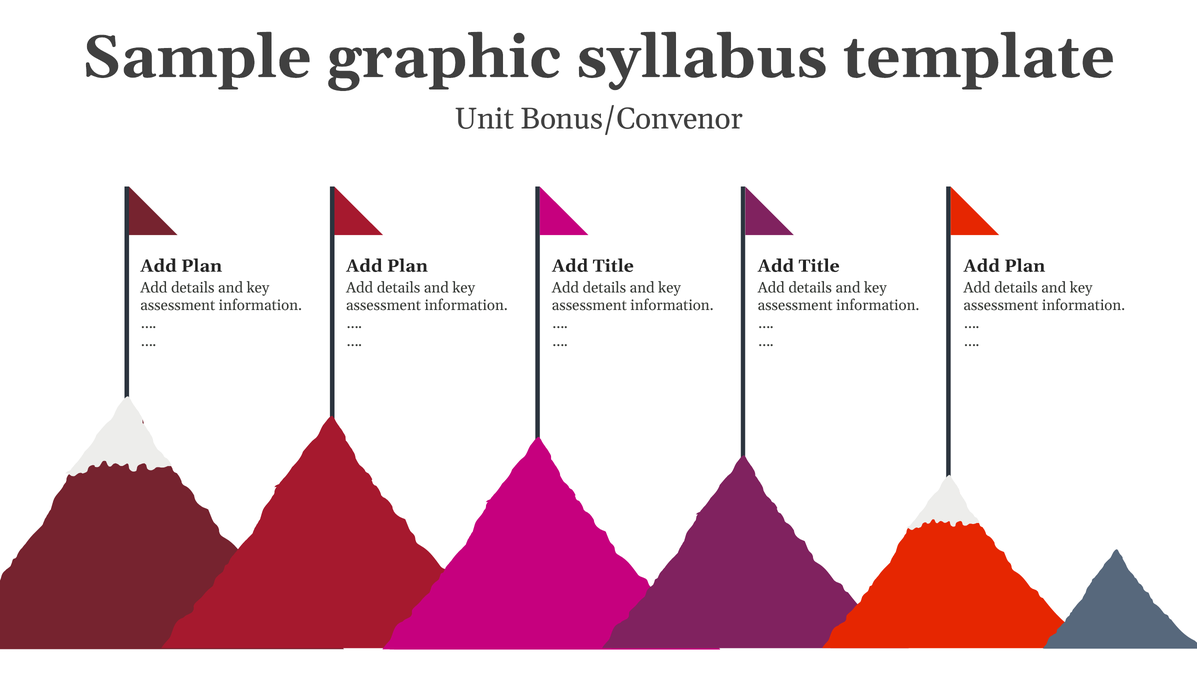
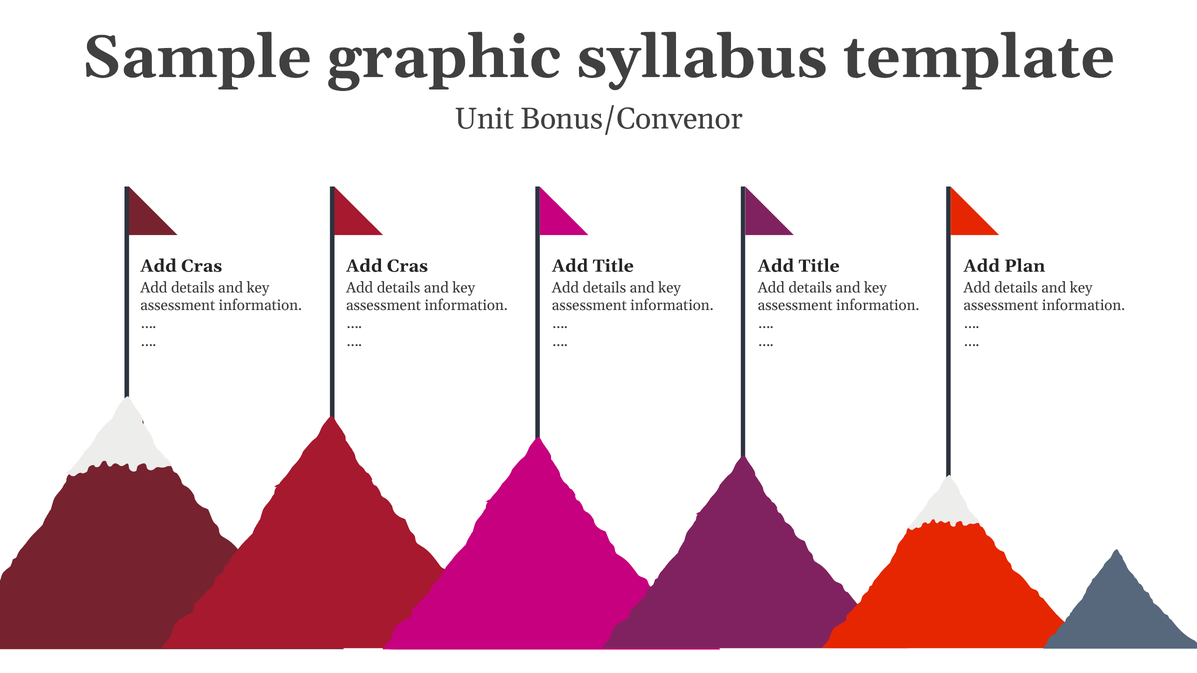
Plan: Plan -> Cras (202, 266)
Plan: Plan -> Cras (407, 266)
